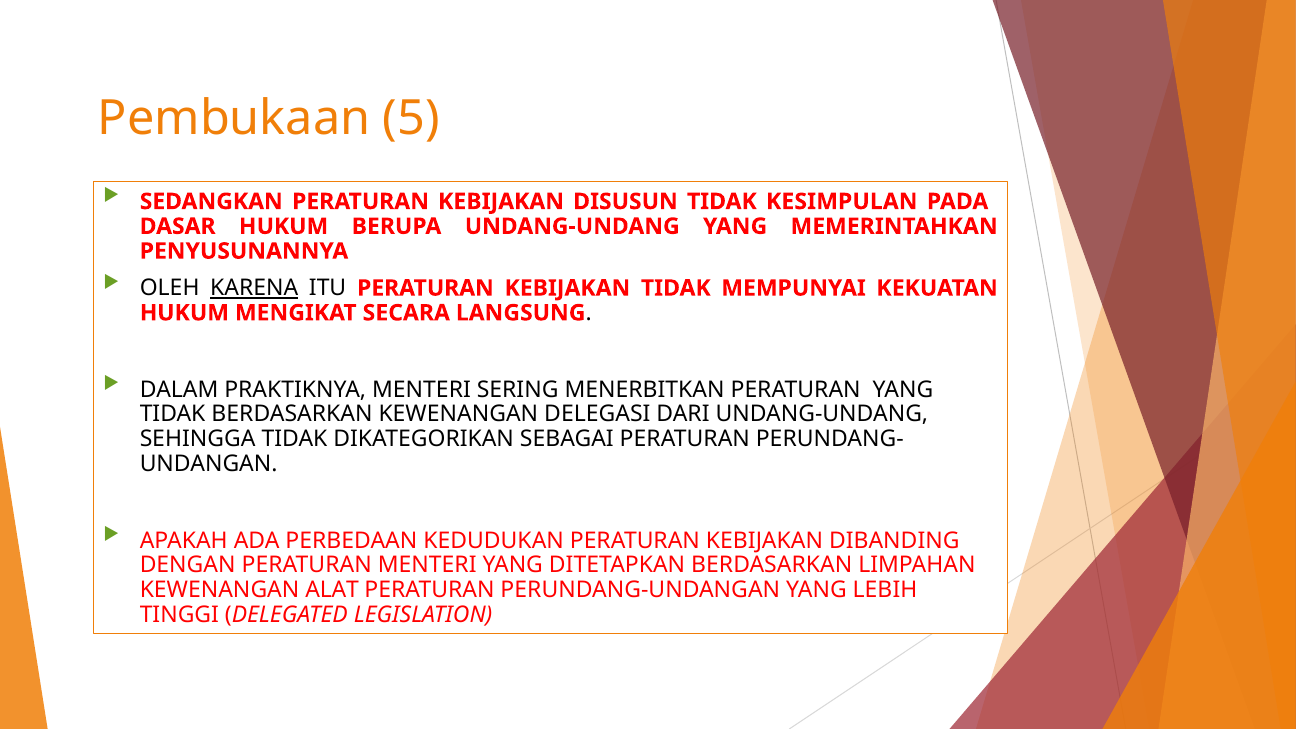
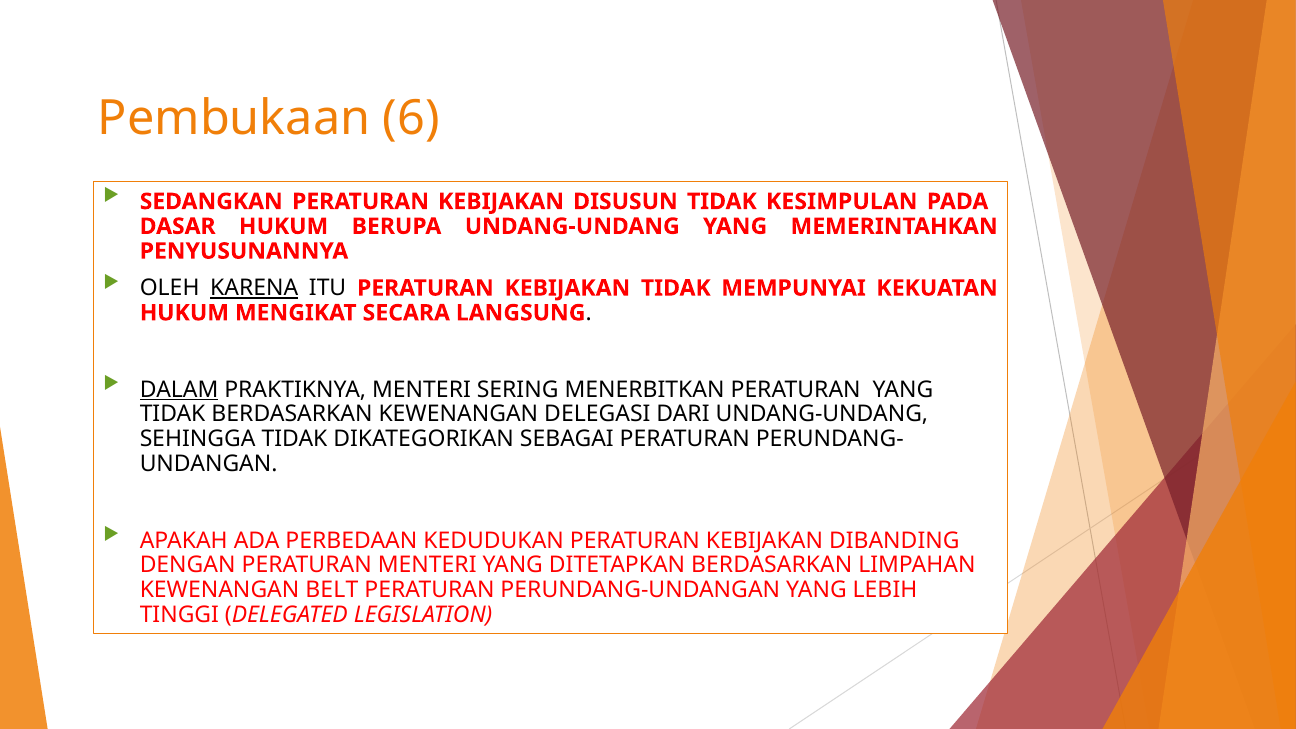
5: 5 -> 6 (411, 118)
DALAM underline: none -> present (179, 389)
ALAT: ALAT -> BELT (332, 590)
